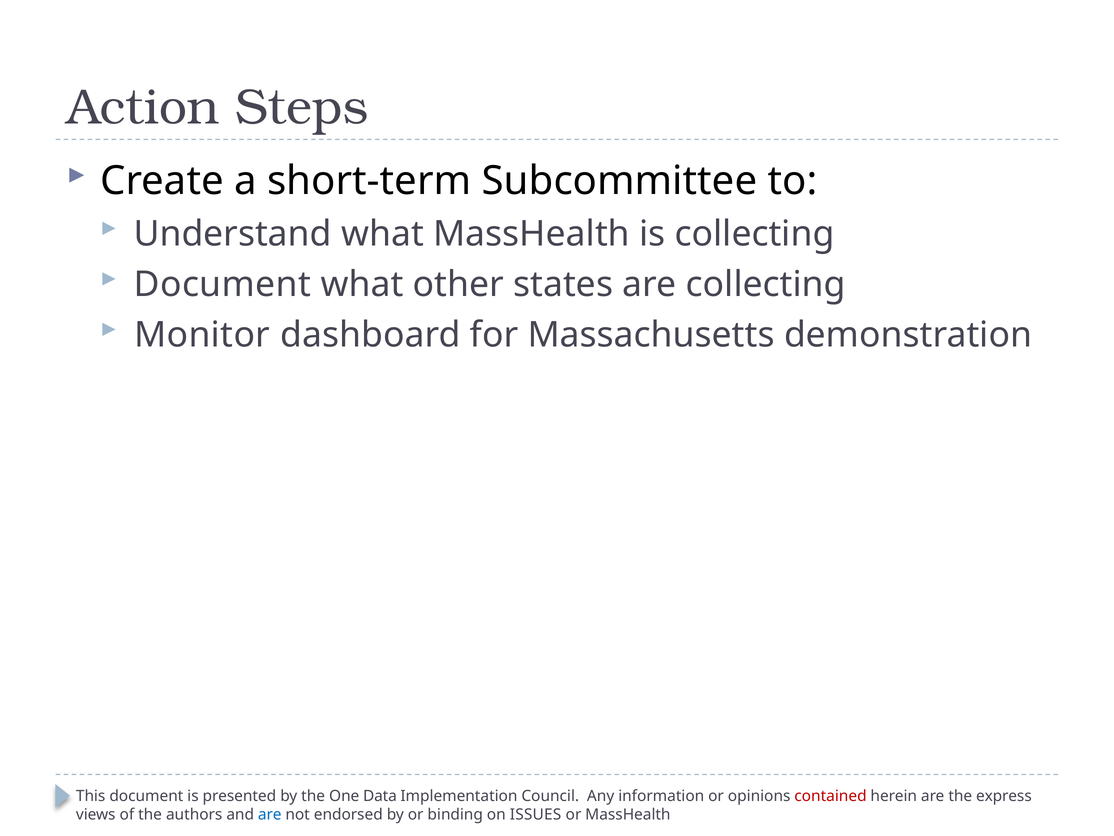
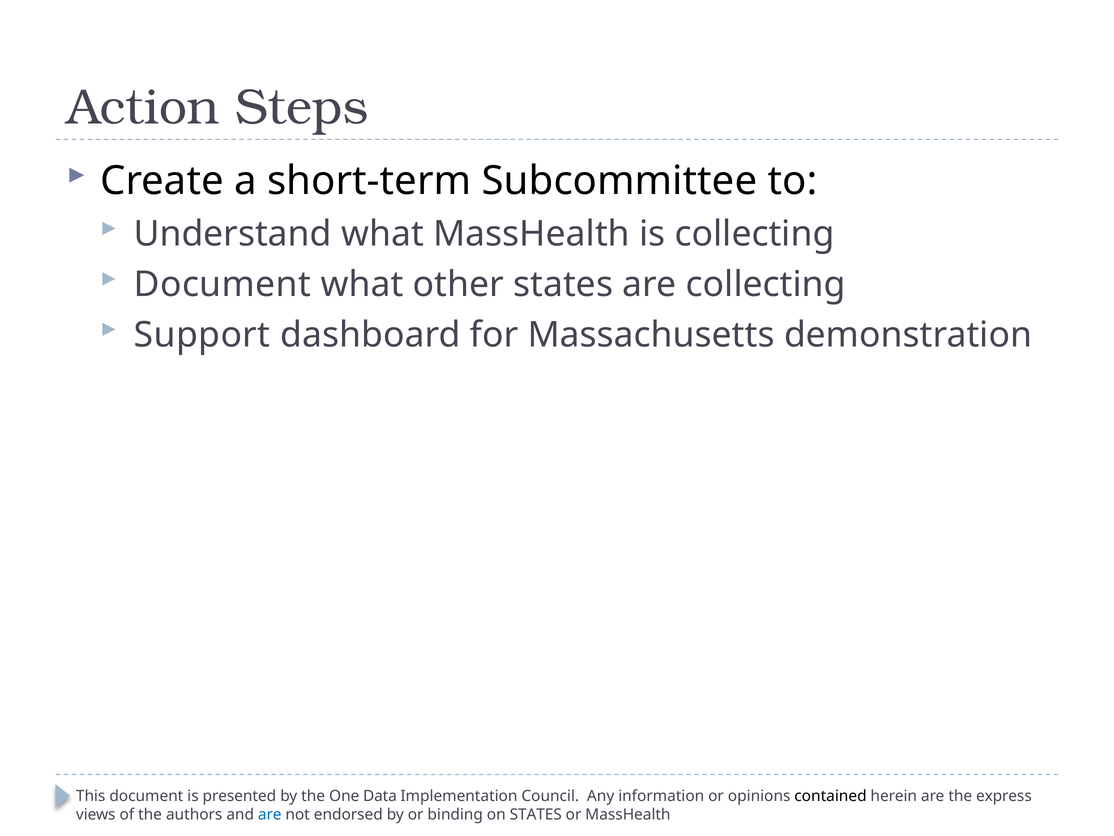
Monitor: Monitor -> Support (202, 335)
contained colour: red -> black (830, 796)
on ISSUES: ISSUES -> STATES (536, 814)
